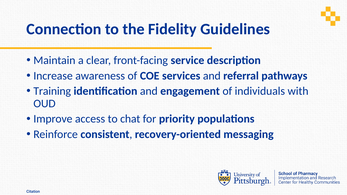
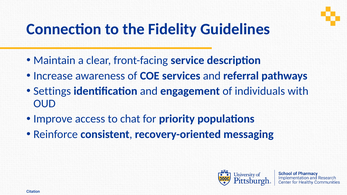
Training: Training -> Settings (52, 91)
